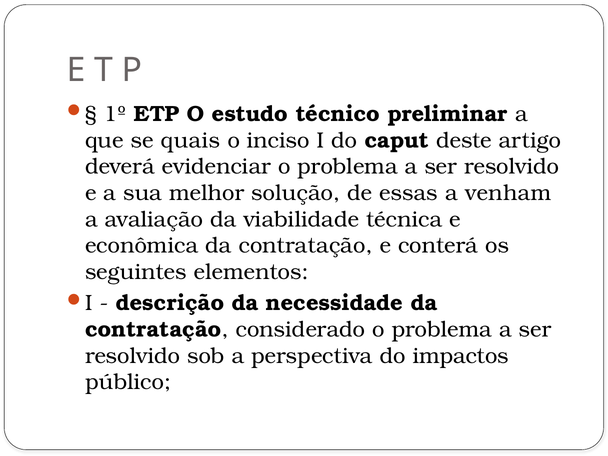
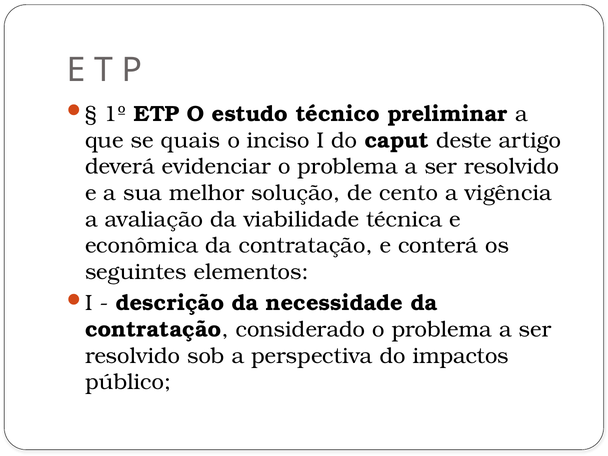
essas: essas -> cento (408, 193)
venham: venham -> vigência (508, 193)
